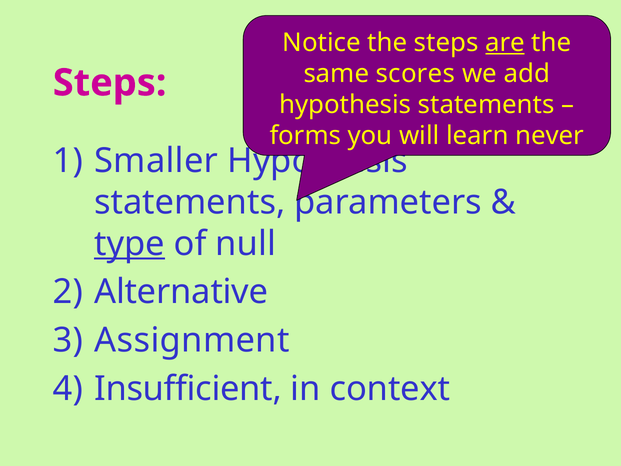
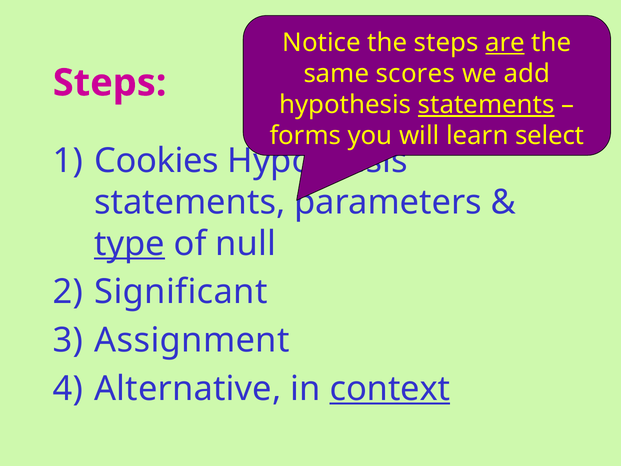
statements underline: none -> present (486, 105)
never: never -> select (550, 136)
Smaller: Smaller -> Cookies (156, 161)
Alternative: Alternative -> Significant (181, 292)
Insufficient: Insufficient -> Alternative (188, 388)
context underline: none -> present (390, 388)
